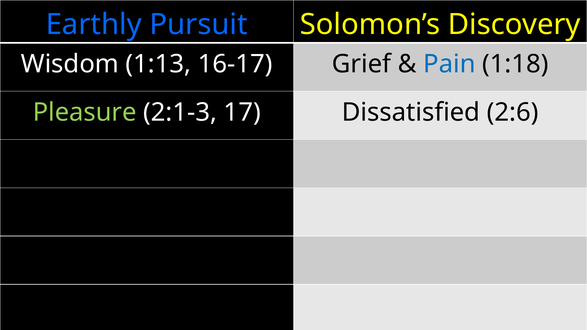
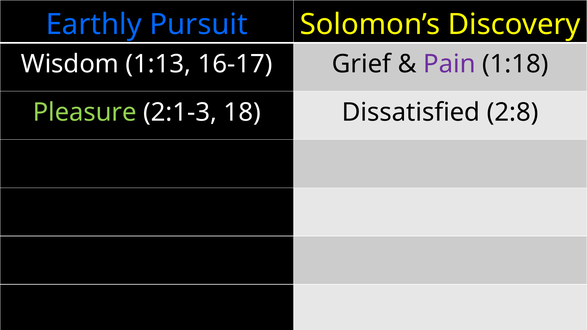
Pain colour: blue -> purple (449, 64)
17: 17 -> 18 (242, 113)
2:6: 2:6 -> 2:8 (513, 113)
